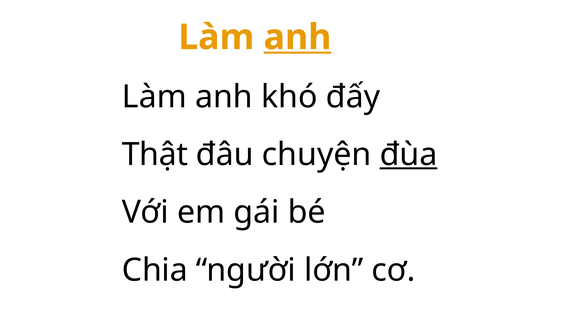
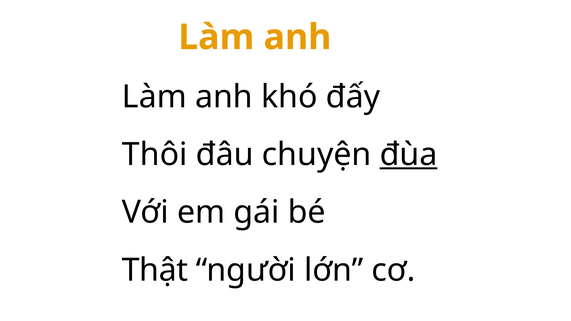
anh underline: present -> none (297, 37)
Thật: Thật -> Thôi (155, 155)
Chia: Chia -> Thật (155, 270)
